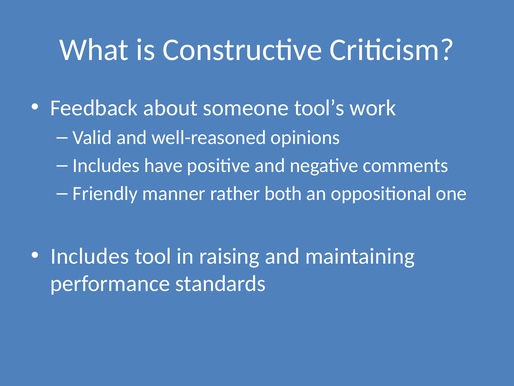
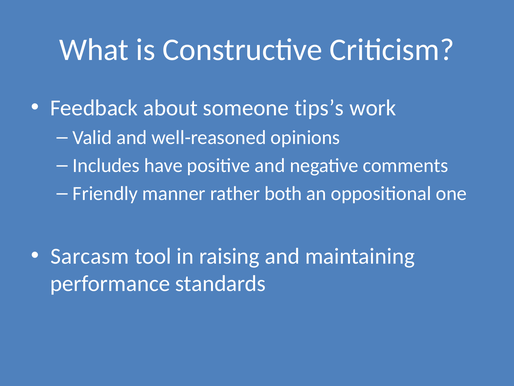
tool’s: tool’s -> tips’s (319, 108)
Includes: Includes -> Sarcasm (90, 256)
